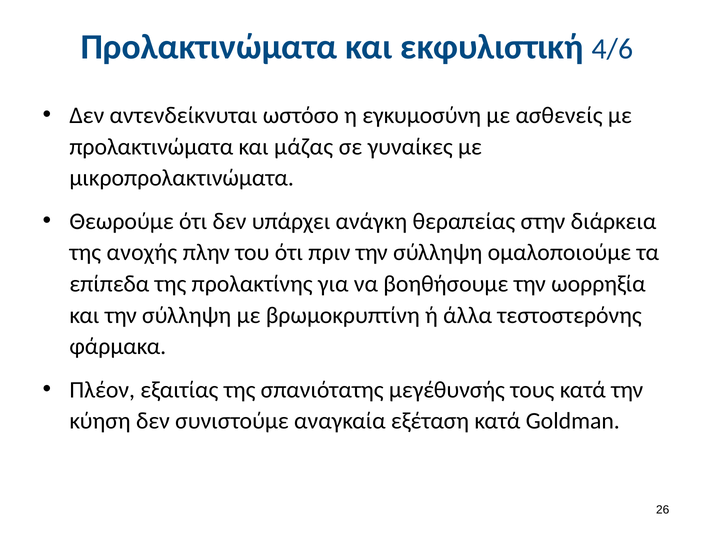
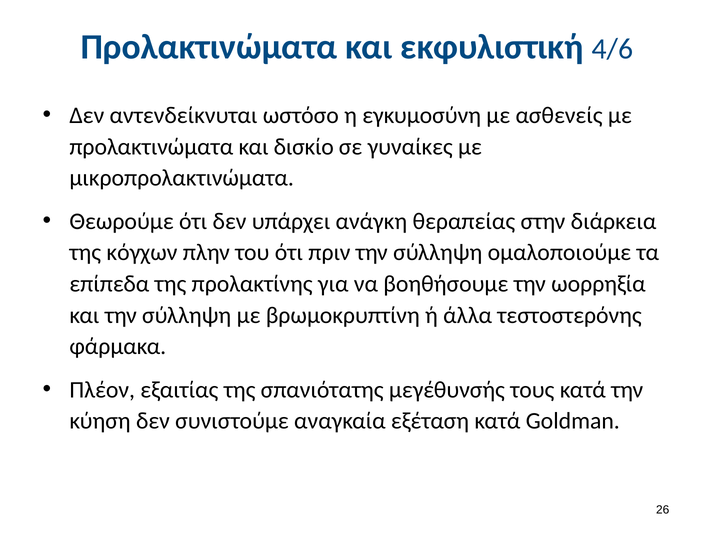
μάζας: μάζας -> δισκίο (304, 147)
ανοχής: ανοχής -> κόγχων (142, 253)
